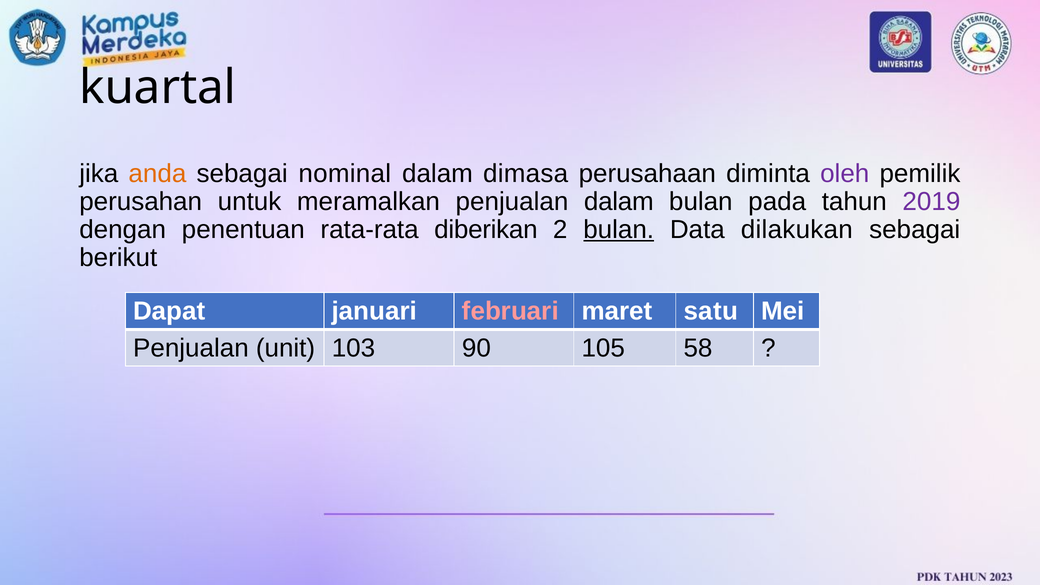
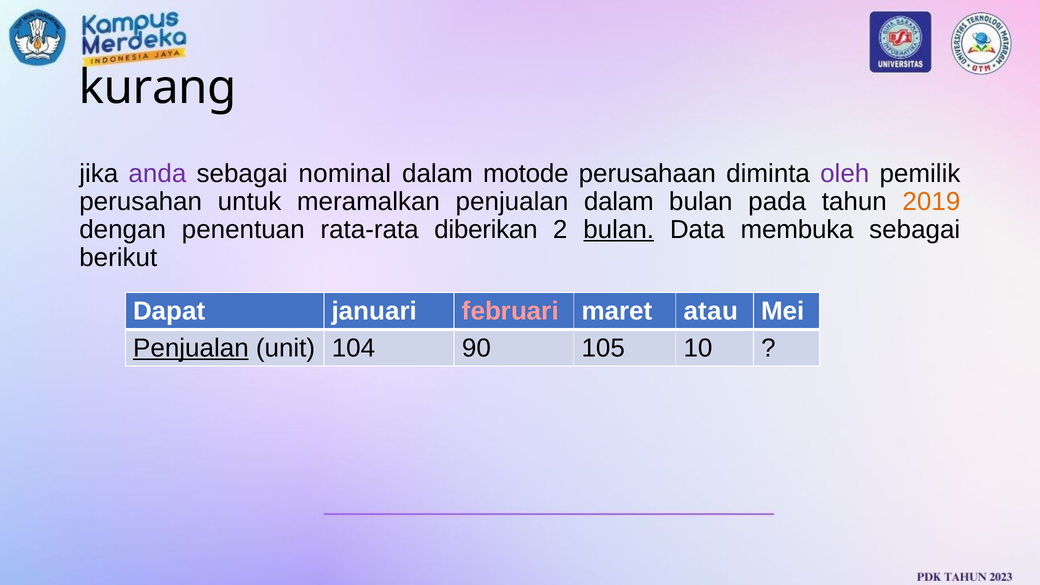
kuartal: kuartal -> kurang (158, 87)
anda colour: orange -> purple (157, 174)
dimasa: dimasa -> motode (526, 174)
2019 colour: purple -> orange (931, 202)
dilakukan: dilakukan -> membuka (797, 230)
satu: satu -> atau (711, 311)
Penjualan underline: none -> present (191, 348)
103: 103 -> 104 (353, 348)
58: 58 -> 10 (698, 348)
